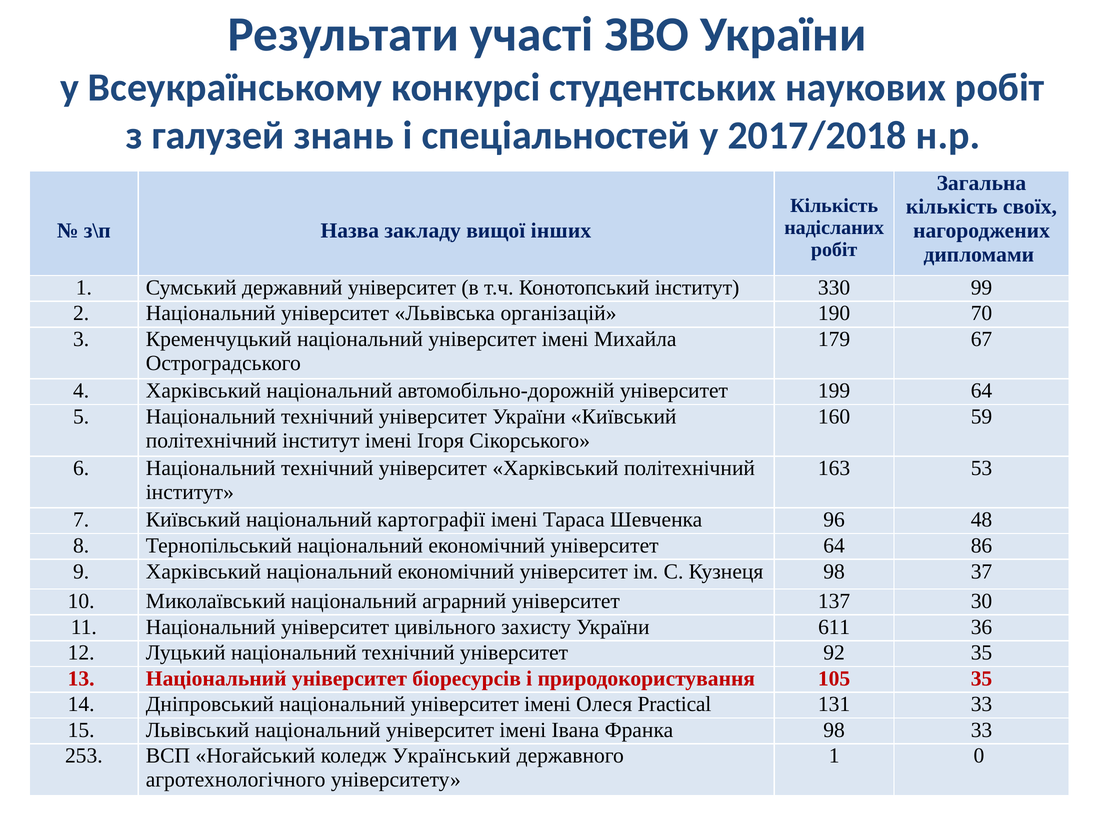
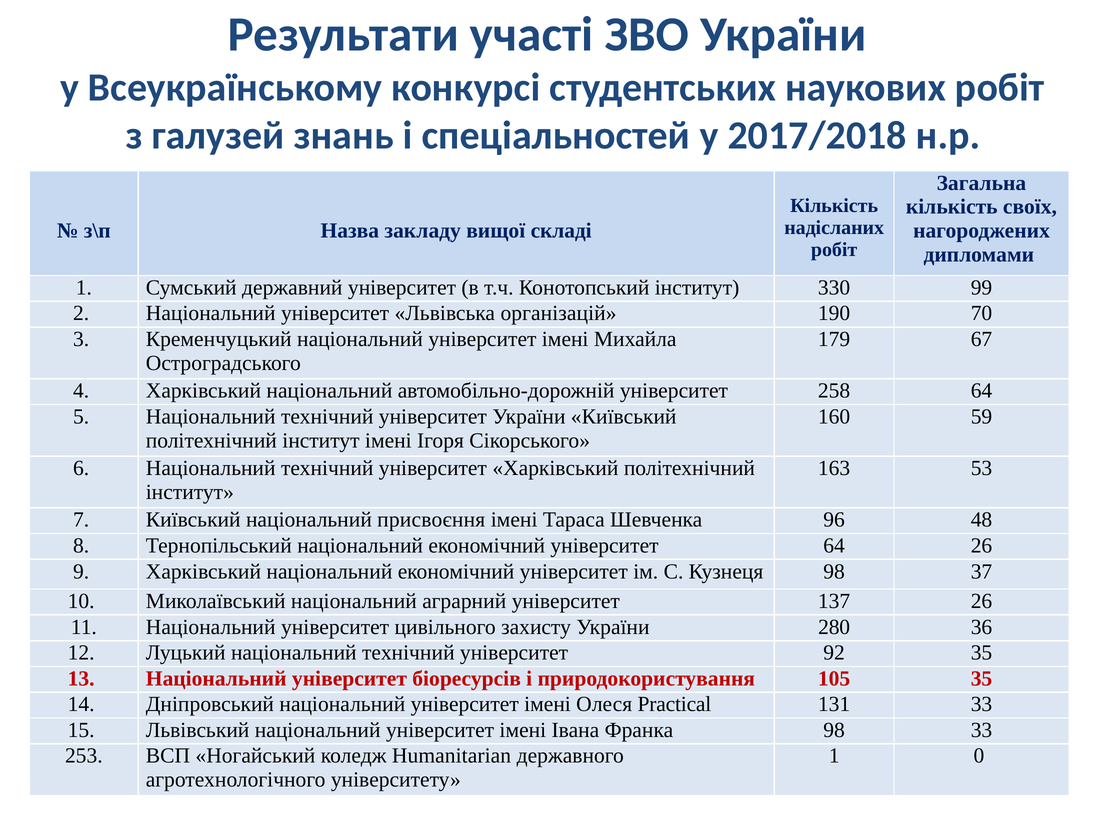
інших: інших -> складі (561, 230)
199: 199 -> 258 (834, 391)
картографії: картографії -> присвоєння (431, 520)
64 86: 86 -> 26 (981, 545)
137 30: 30 -> 26 (981, 601)
611: 611 -> 280 (834, 627)
Український: Український -> Humanitarian (452, 755)
